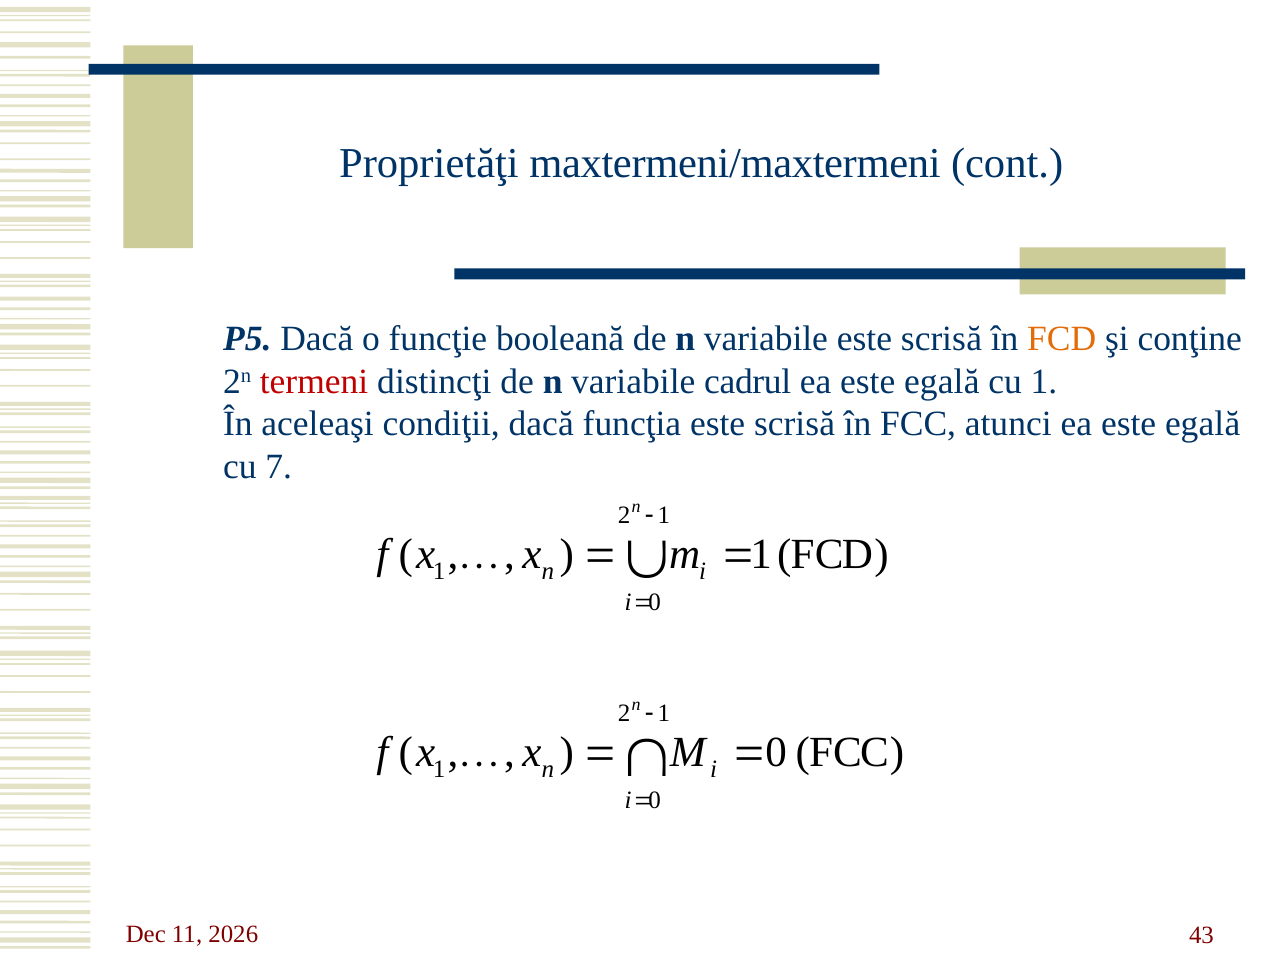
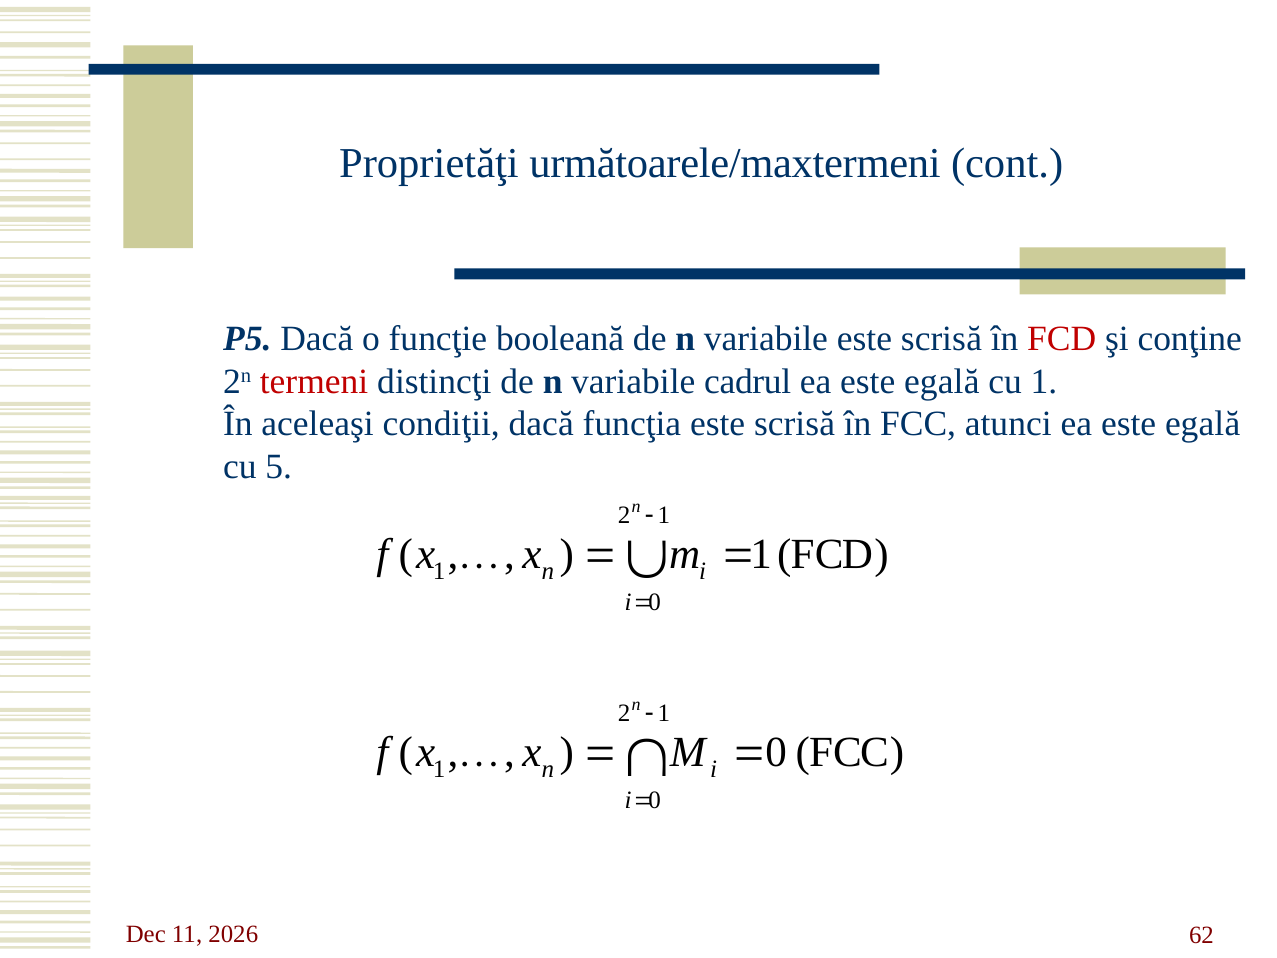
maxtermeni/maxtermeni: maxtermeni/maxtermeni -> următoarele/maxtermeni (735, 164)
FCD colour: orange -> red (1062, 339)
7: 7 -> 5 (279, 466)
43: 43 -> 62 (1201, 935)
